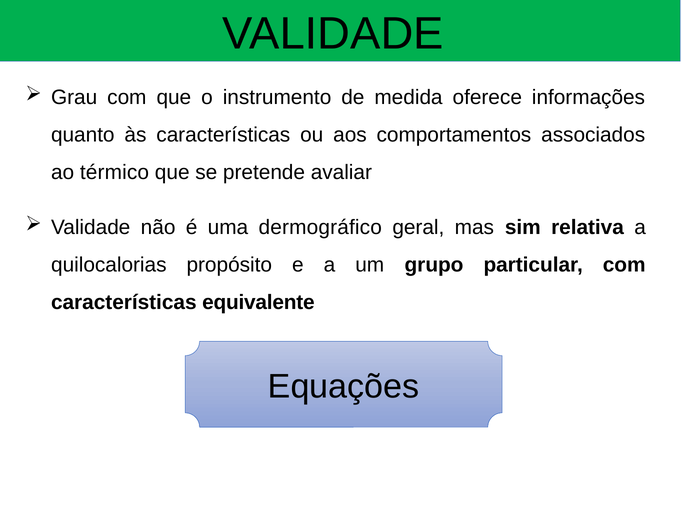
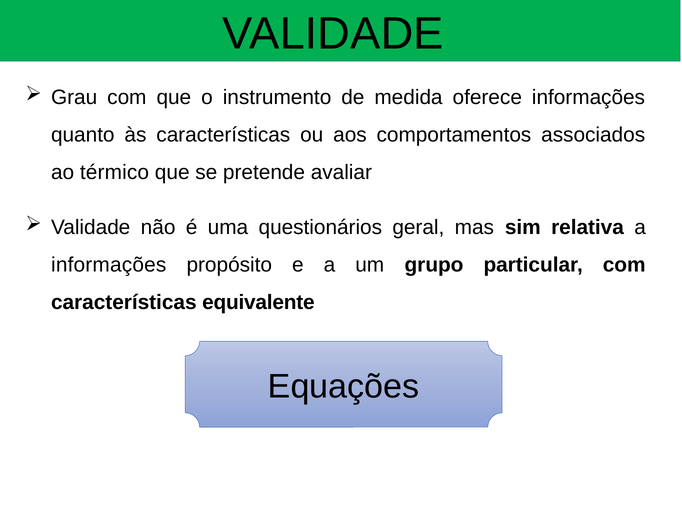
dermográfico: dermográfico -> questionários (320, 228)
quilocalorias: quilocalorias -> informações (109, 265)
